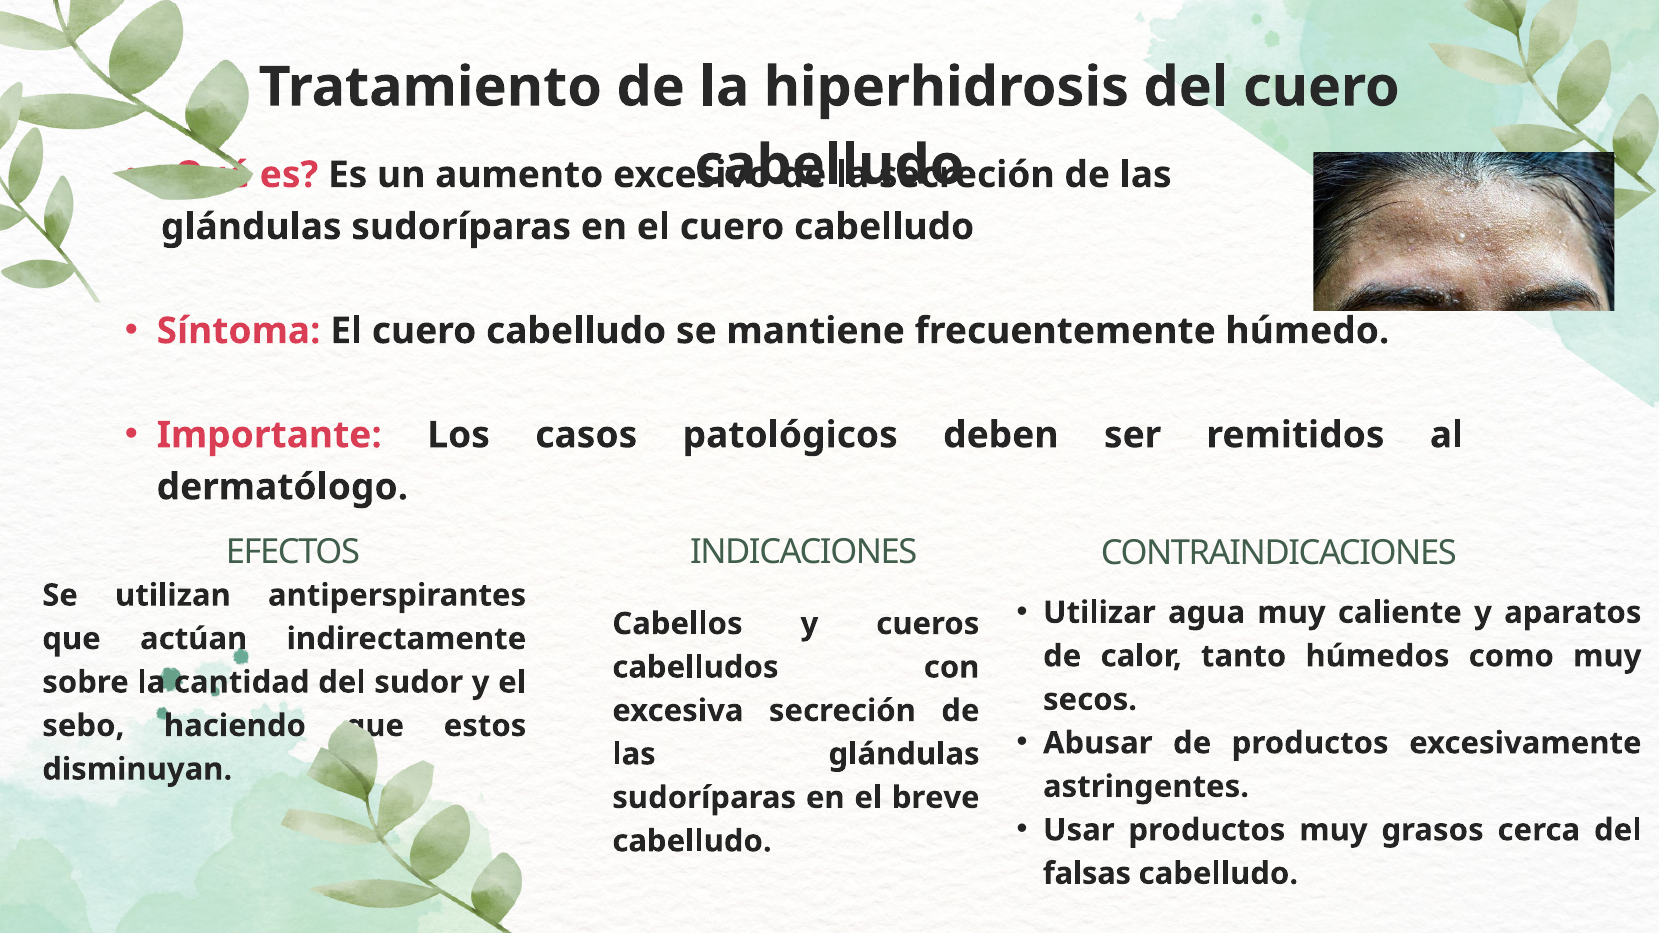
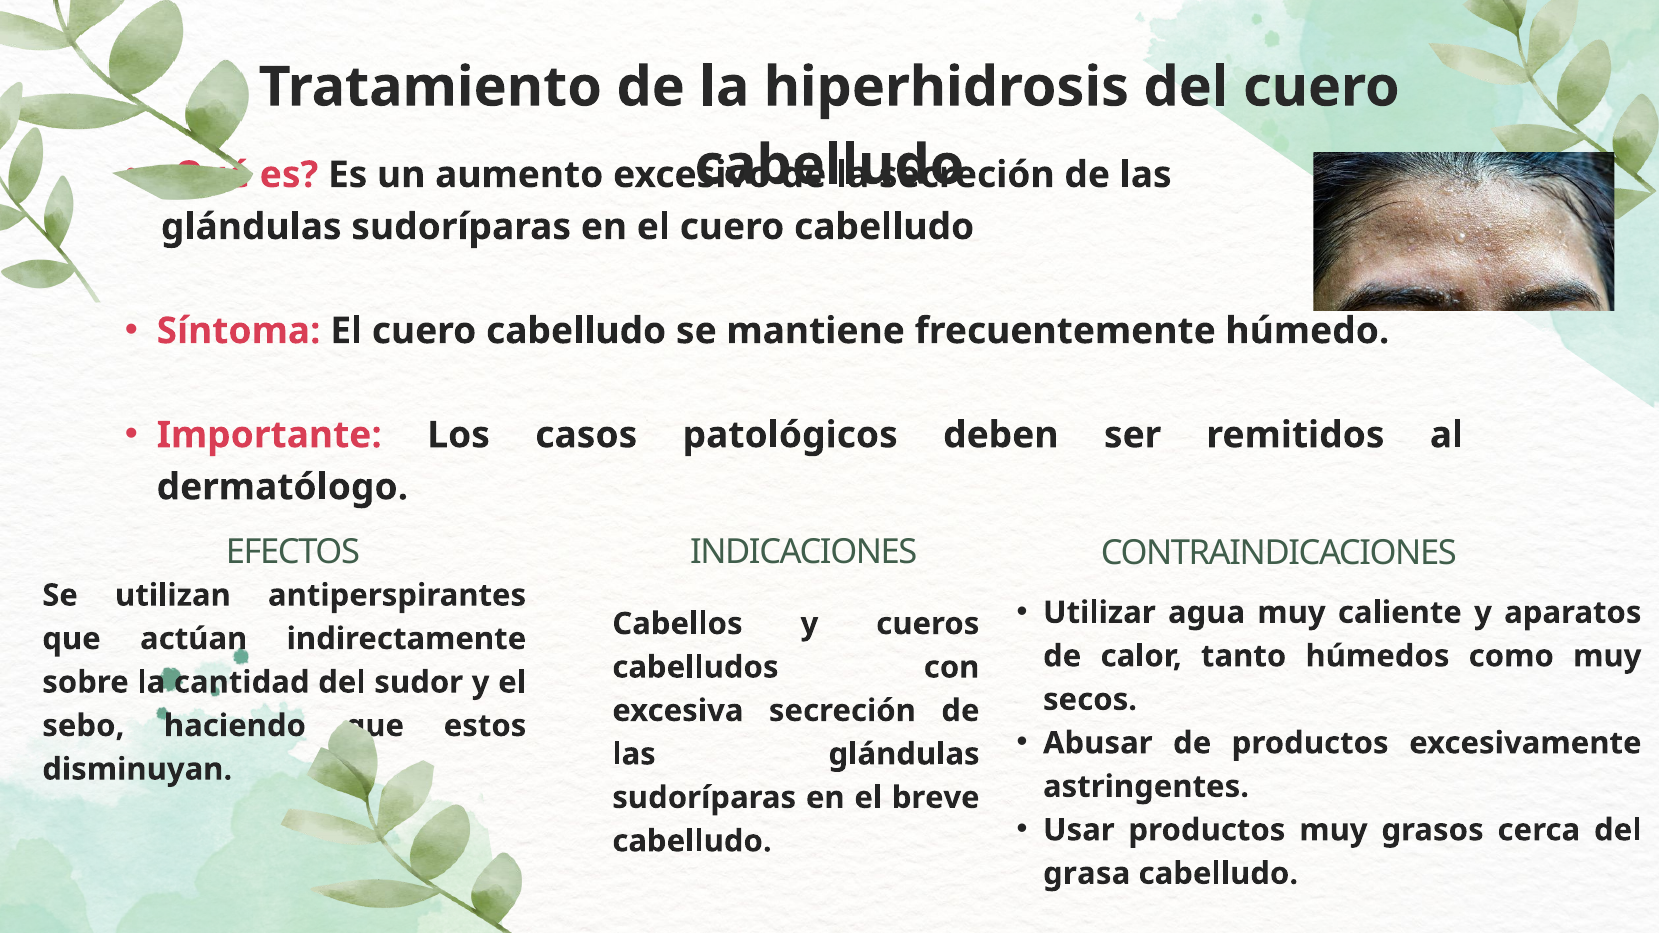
falsas: falsas -> grasa (1087, 874)
